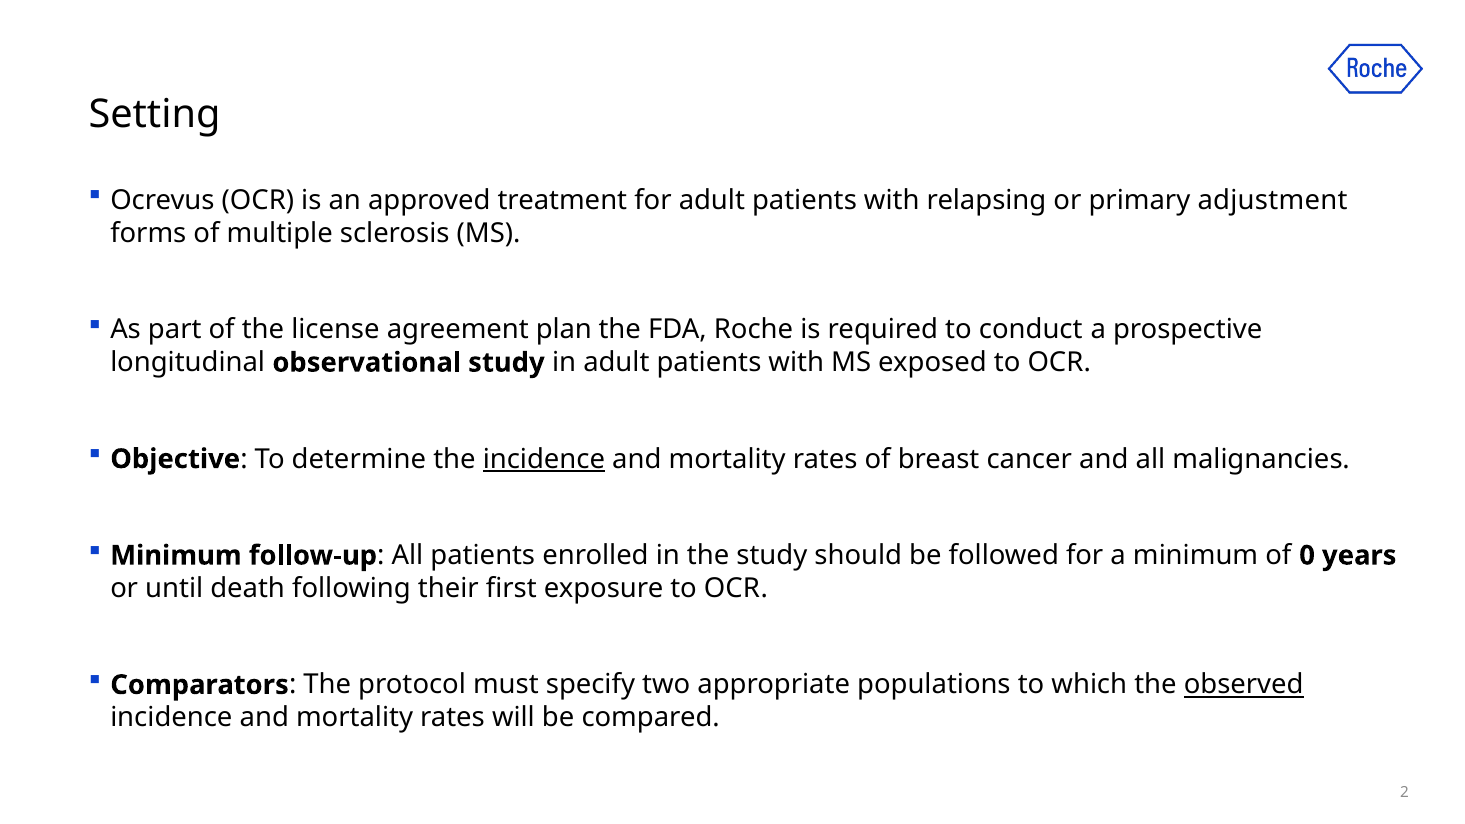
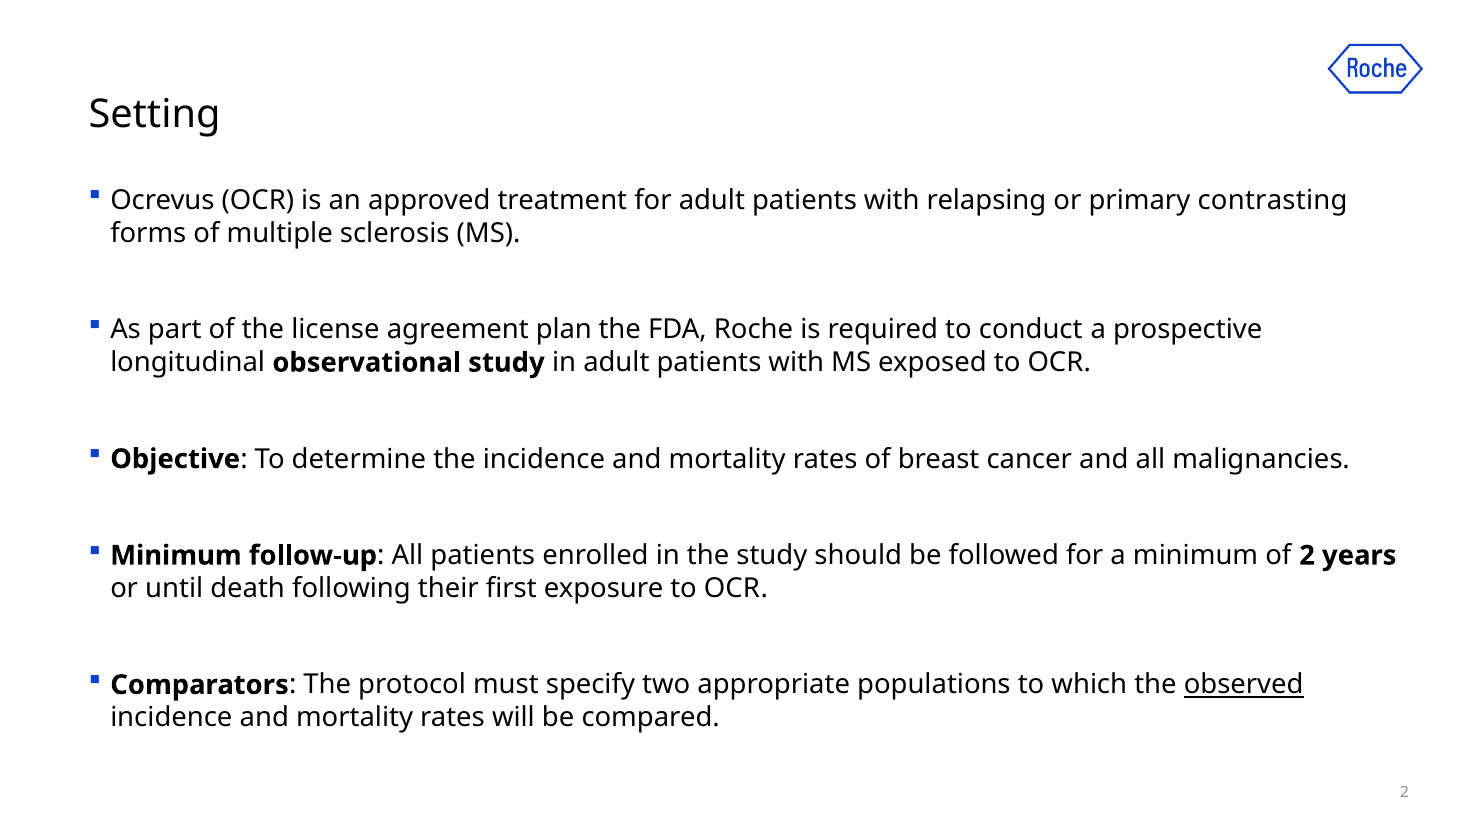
adjustment: adjustment -> contrasting (1272, 200)
incidence underline: present -> none (544, 459)
of 0: 0 -> 2 (1307, 556)
